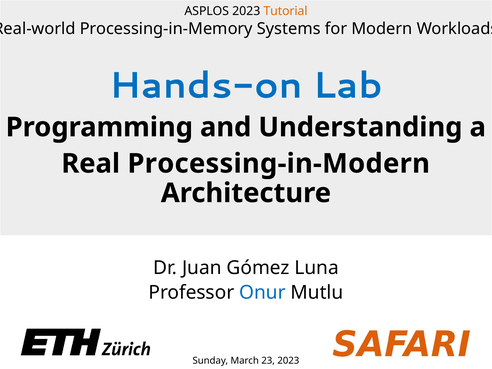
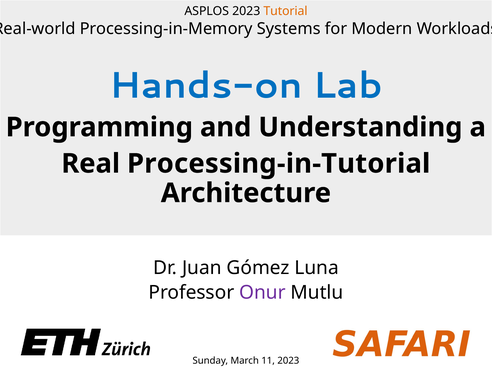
Processing-in-Modern: Processing-in-Modern -> Processing-in-Tutorial (279, 164)
Onur colour: blue -> purple (262, 293)
23: 23 -> 11 (268, 361)
